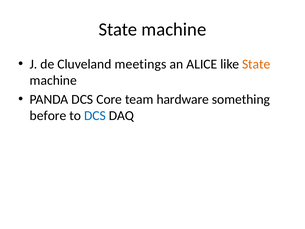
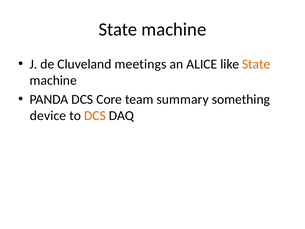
hardware: hardware -> summary (183, 99)
before: before -> device (48, 116)
DCS colour: blue -> orange (95, 116)
